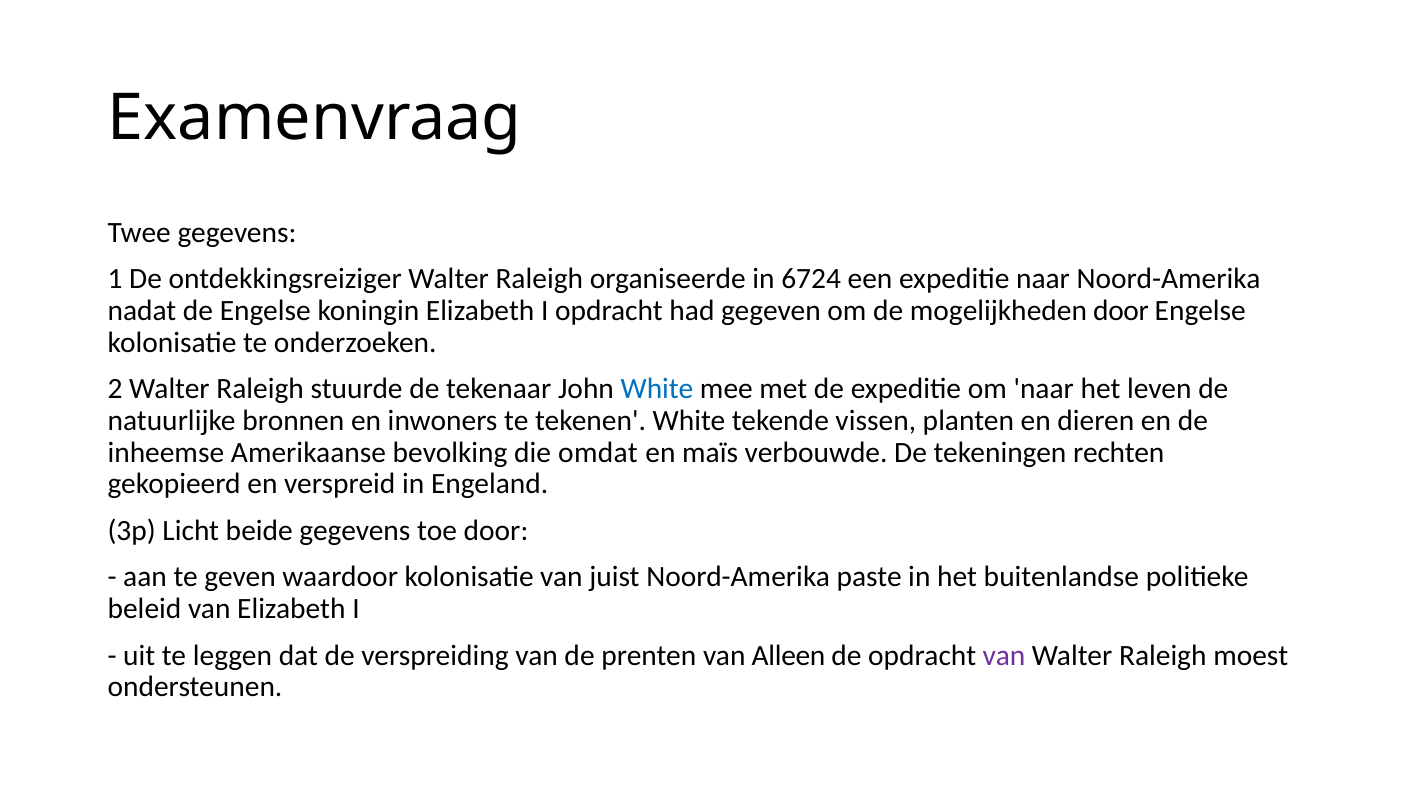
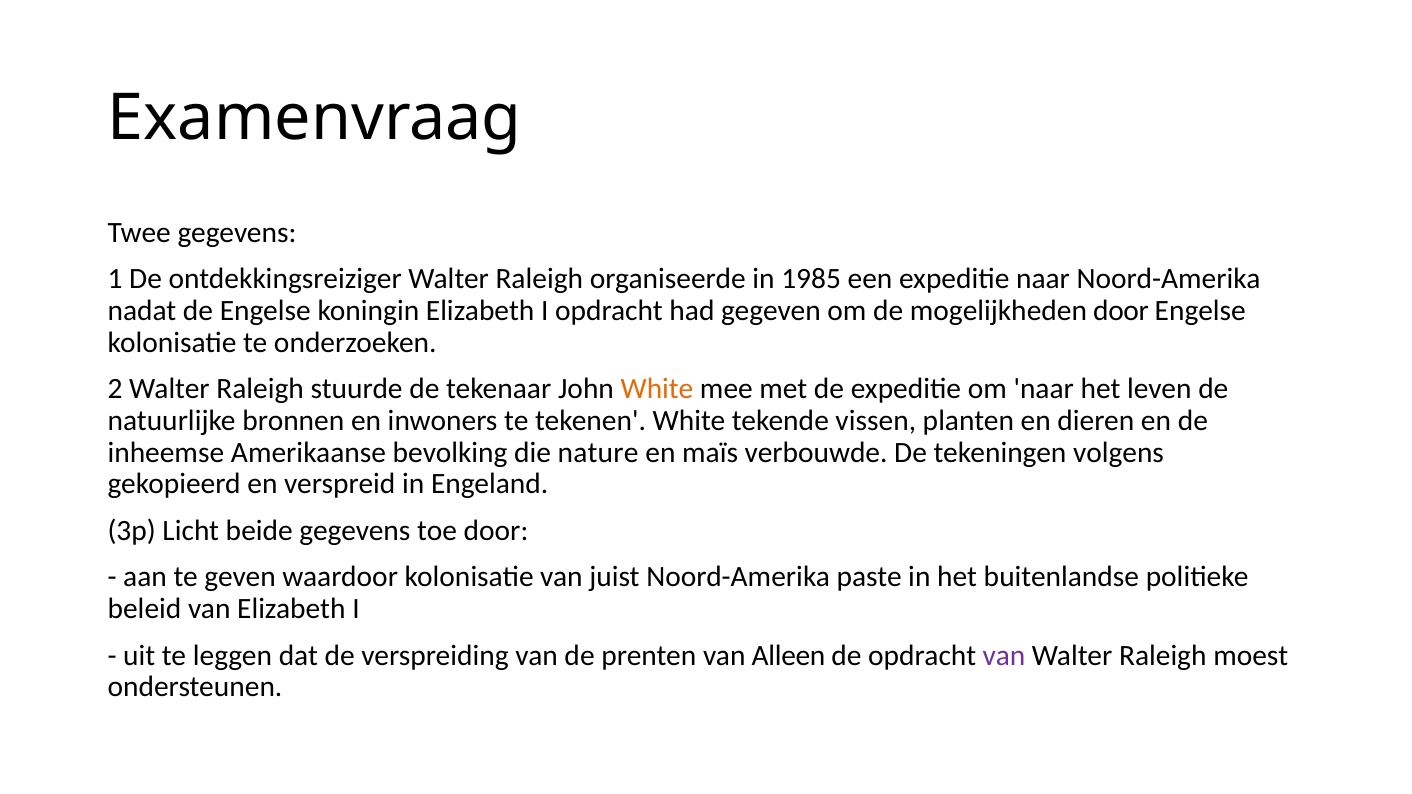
6724: 6724 -> 1985 (811, 279)
White colour: blue -> orange (657, 389)
omdat: omdat -> nature (598, 452)
rechten: rechten -> volgens (1119, 452)
